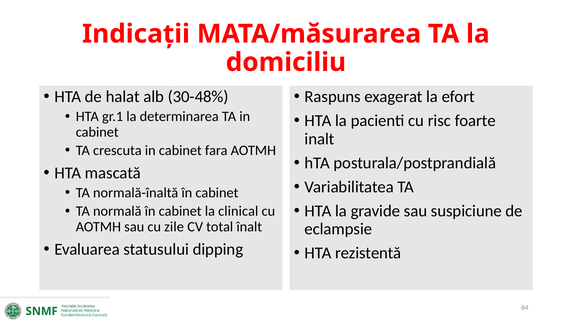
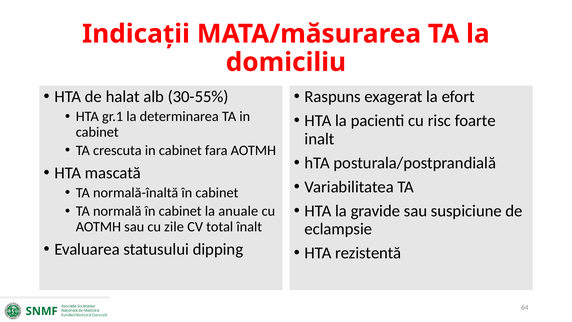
30-48%: 30-48% -> 30-55% (198, 97)
clinical: clinical -> anuale (238, 211)
